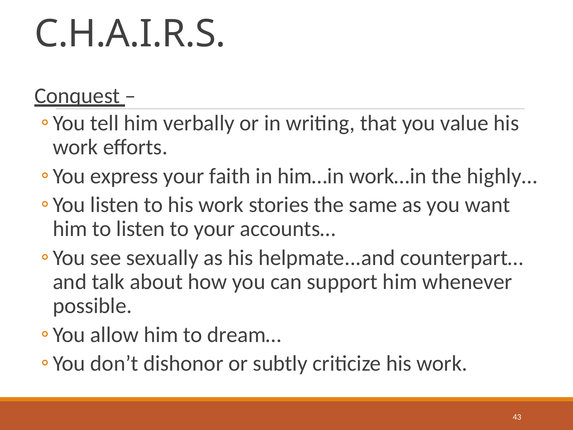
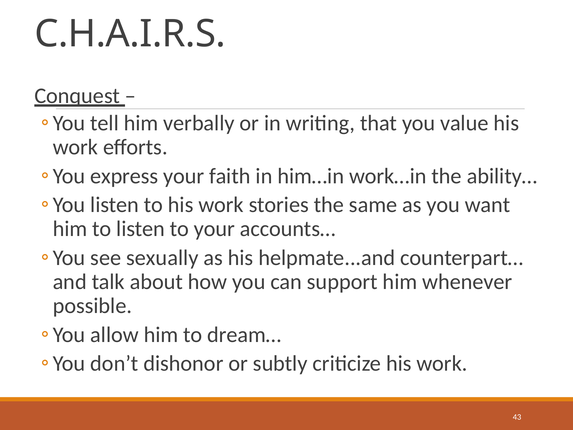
highly…: highly… -> ability… (502, 176)
